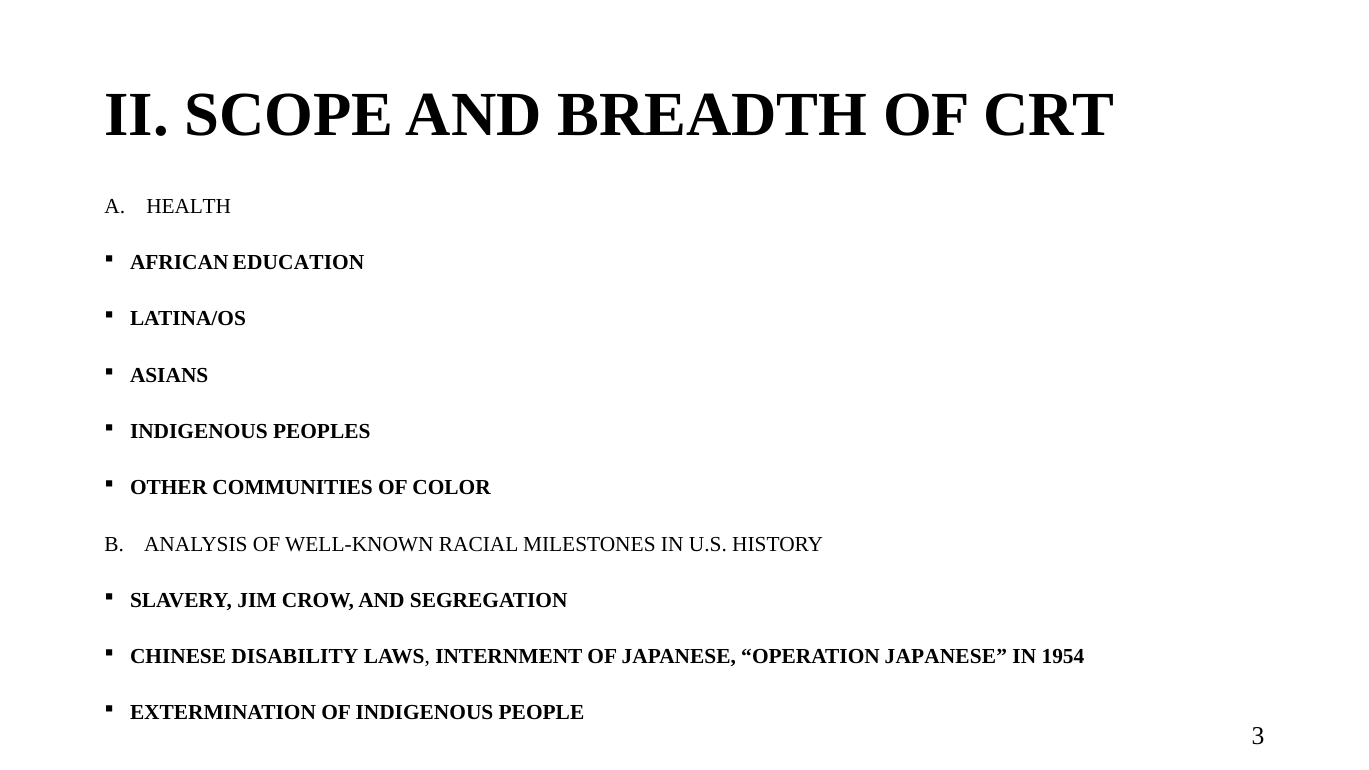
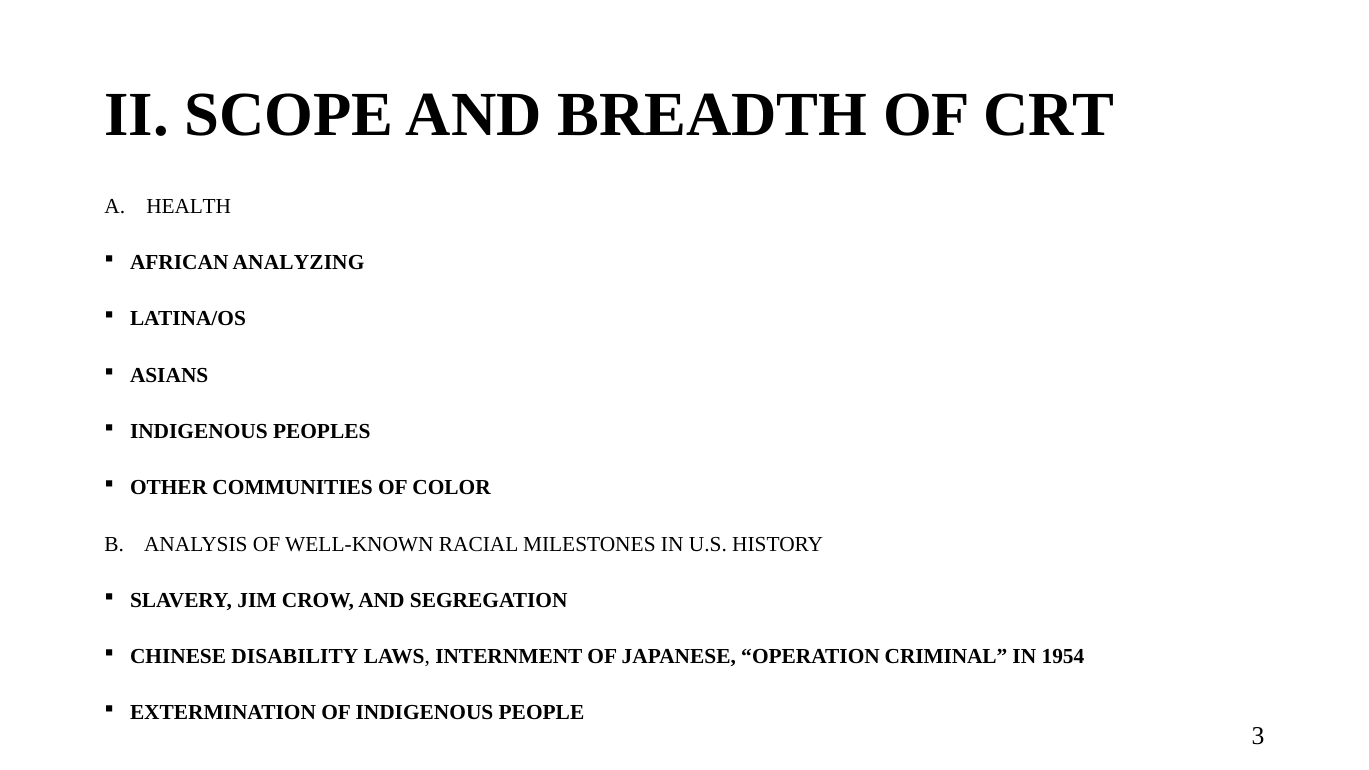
EDUCATION: EDUCATION -> ANALYZING (299, 263)
OPERATION JAPANESE: JAPANESE -> CRIMINAL (946, 657)
